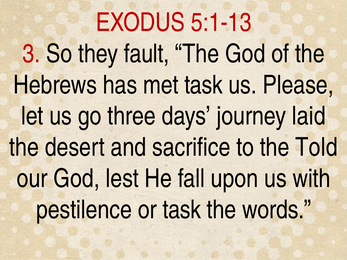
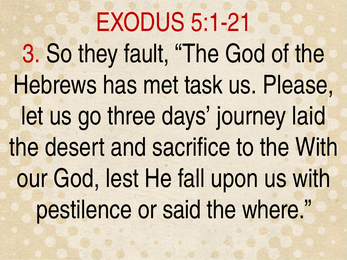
5:1-13: 5:1-13 -> 5:1-21 (221, 23)
the Told: Told -> With (317, 147)
or task: task -> said (182, 210)
words: words -> where (277, 210)
